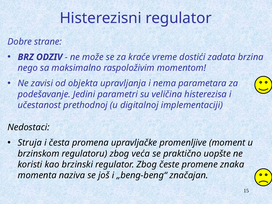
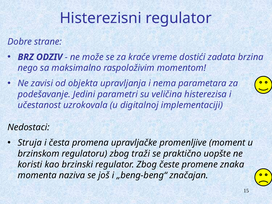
prethodnoj: prethodnoj -> uzrokovala (85, 105)
veća: veća -> traži (141, 154)
